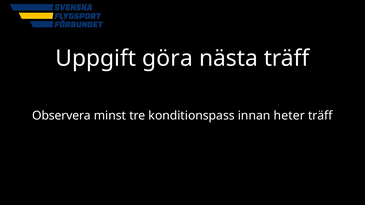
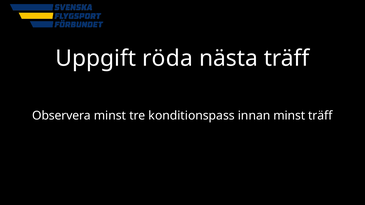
göra: göra -> röda (167, 58)
innan heter: heter -> minst (289, 116)
